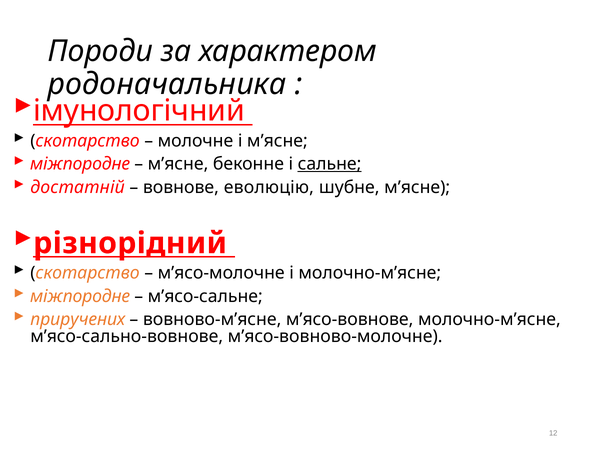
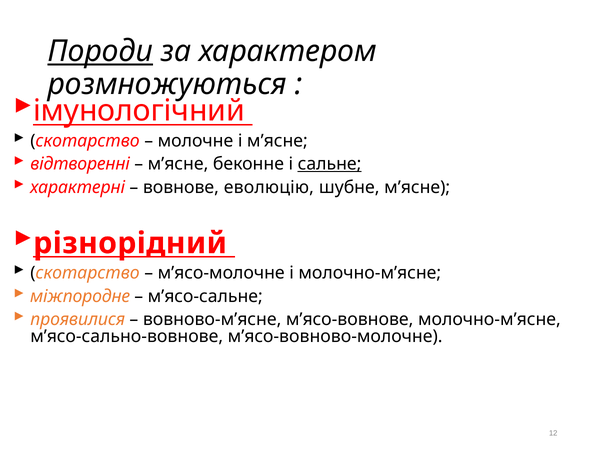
Породи underline: none -> present (100, 51)
родоначальника: родоначальника -> розмножуються (167, 84)
міжпородне: міжпородне -> відтворенні (80, 164)
достатній: достатній -> характерні (78, 187)
приручених: приручених -> проявилися (78, 319)
